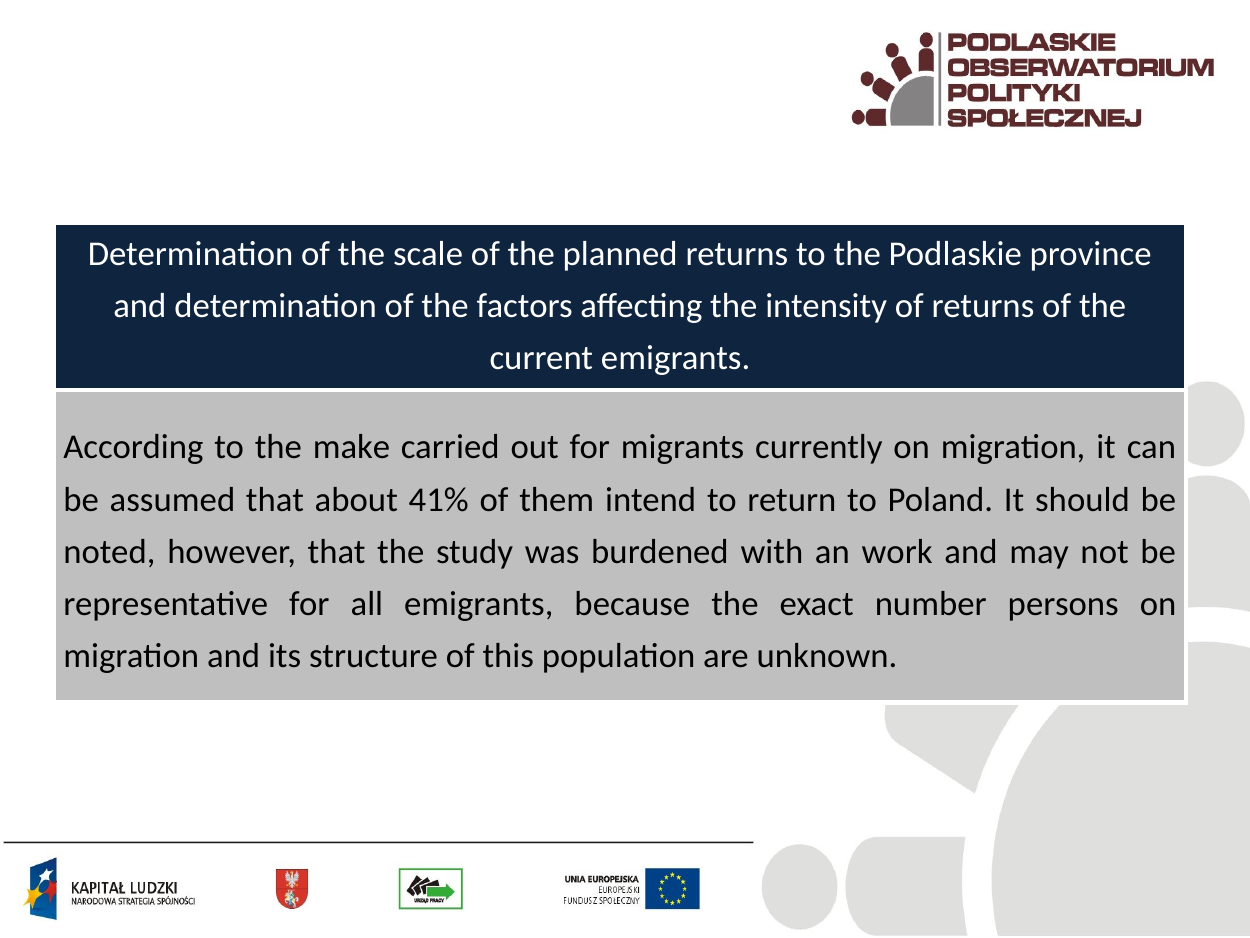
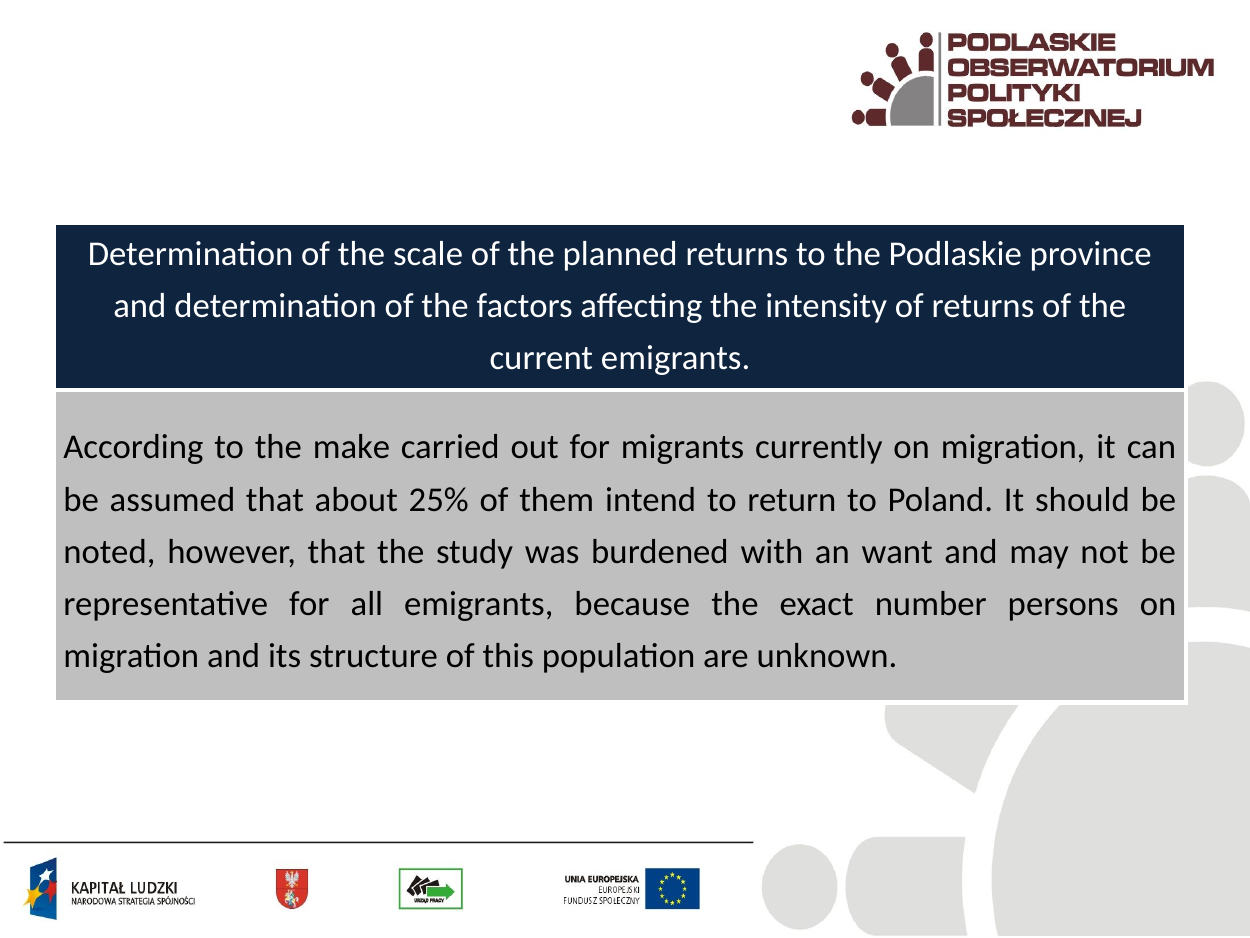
41%: 41% -> 25% (439, 499)
work: work -> want (897, 551)
